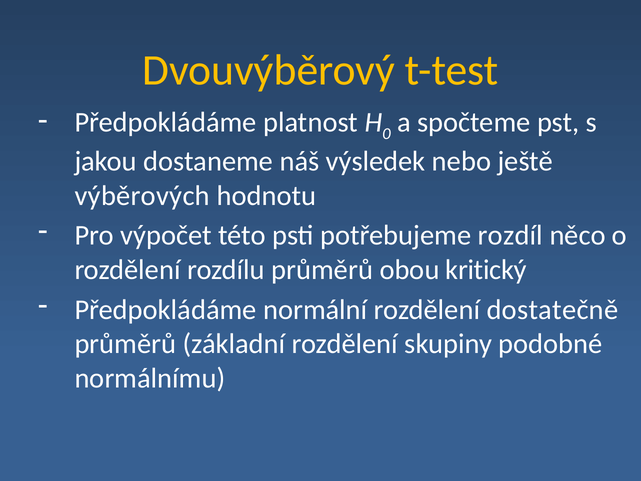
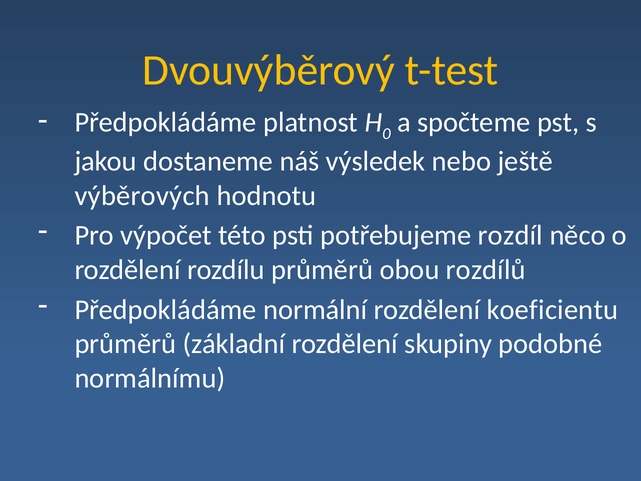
kritický: kritický -> rozdílů (486, 270)
dostatečně: dostatečně -> koeficientu (552, 310)
